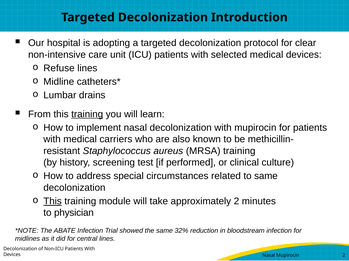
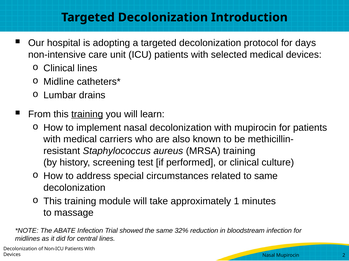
clear: clear -> days (306, 43)
Refuse: Refuse -> Clinical (59, 68)
This underline: present -> none (53, 202)
approximately 2: 2 -> 1 (236, 202)
physician: physician -> massage (74, 213)
